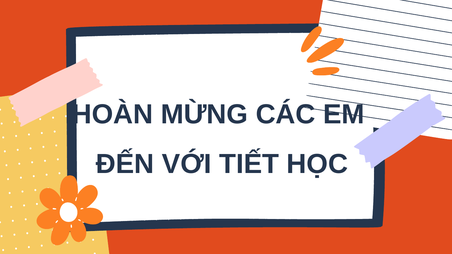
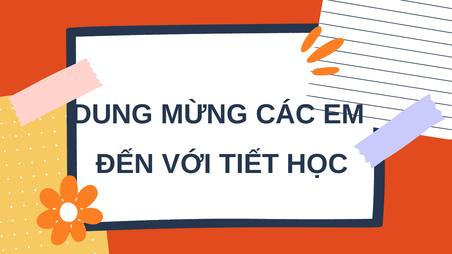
HOÀN: HOÀN -> DUNG (112, 115)
